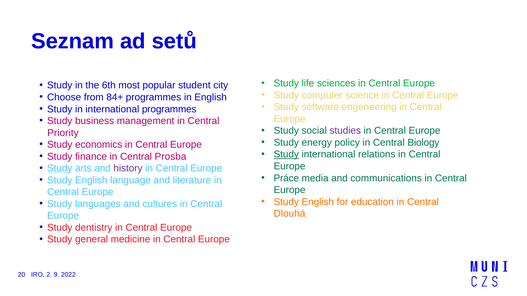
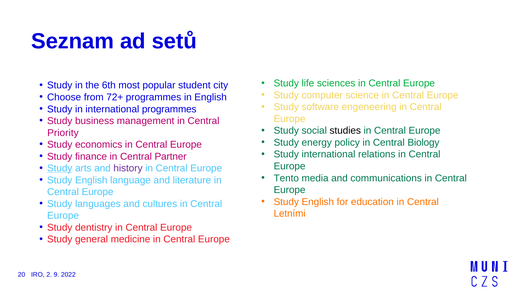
84+: 84+ -> 72+ (115, 97)
studies colour: purple -> black (345, 131)
Study underline: present -> none (286, 155)
Prosba: Prosba -> Partner (171, 157)
Práce: Práce -> Tento (286, 178)
Dlouhá: Dlouhá -> Letními (290, 214)
